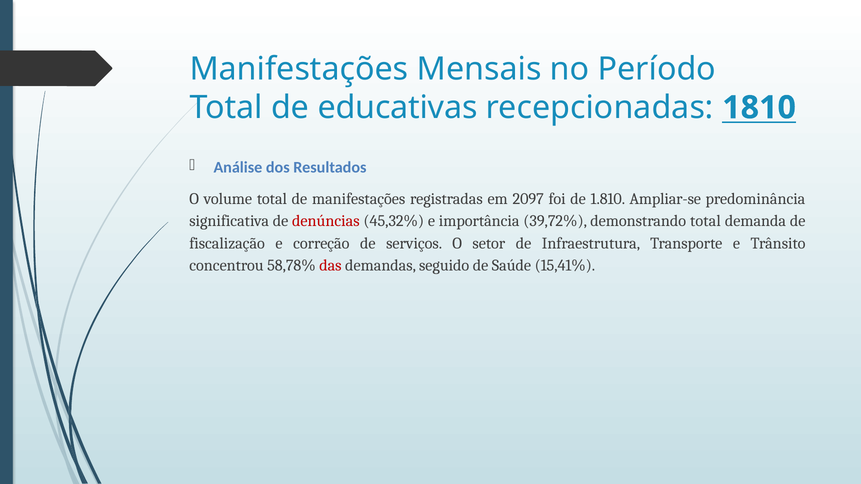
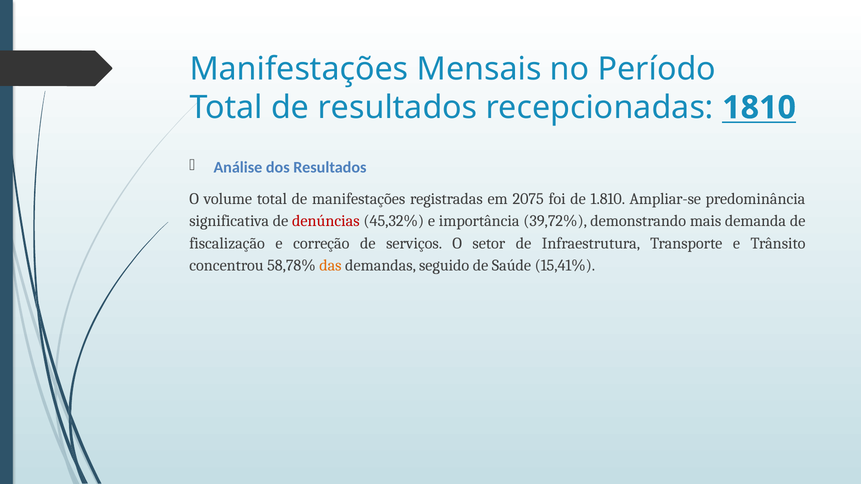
de educativas: educativas -> resultados (398, 108)
2097: 2097 -> 2075 (528, 199)
demonstrando total: total -> mais (706, 221)
das colour: red -> orange (330, 266)
